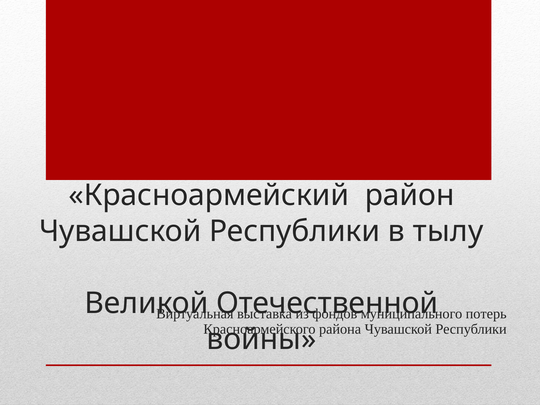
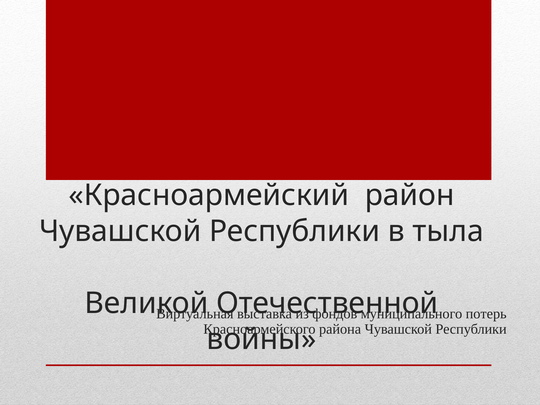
тылу: тылу -> тыла (448, 231)
